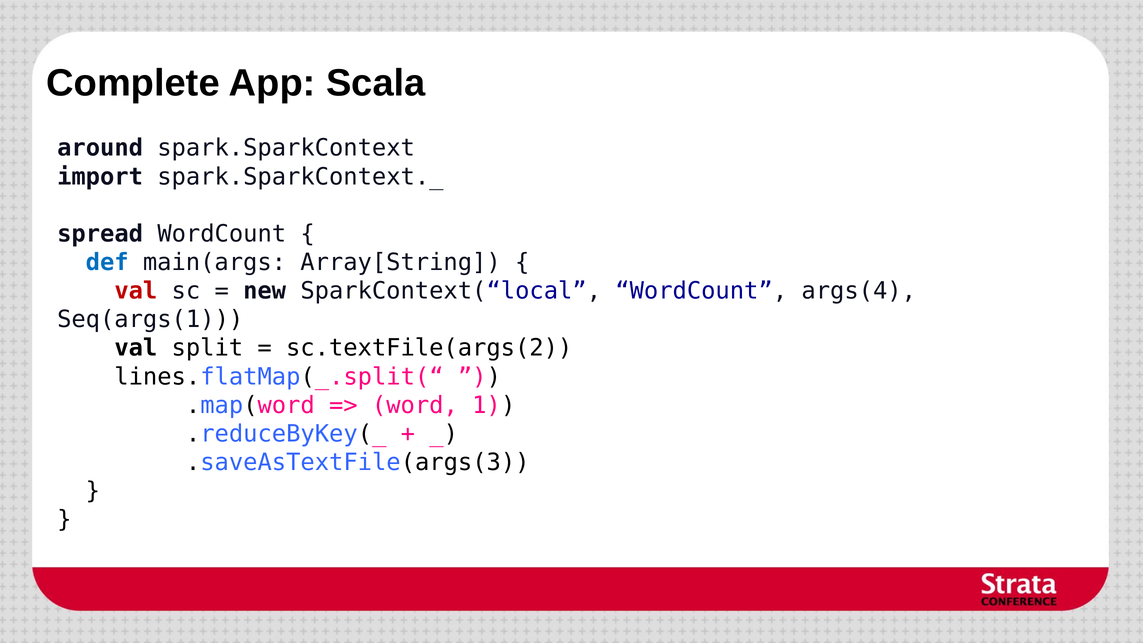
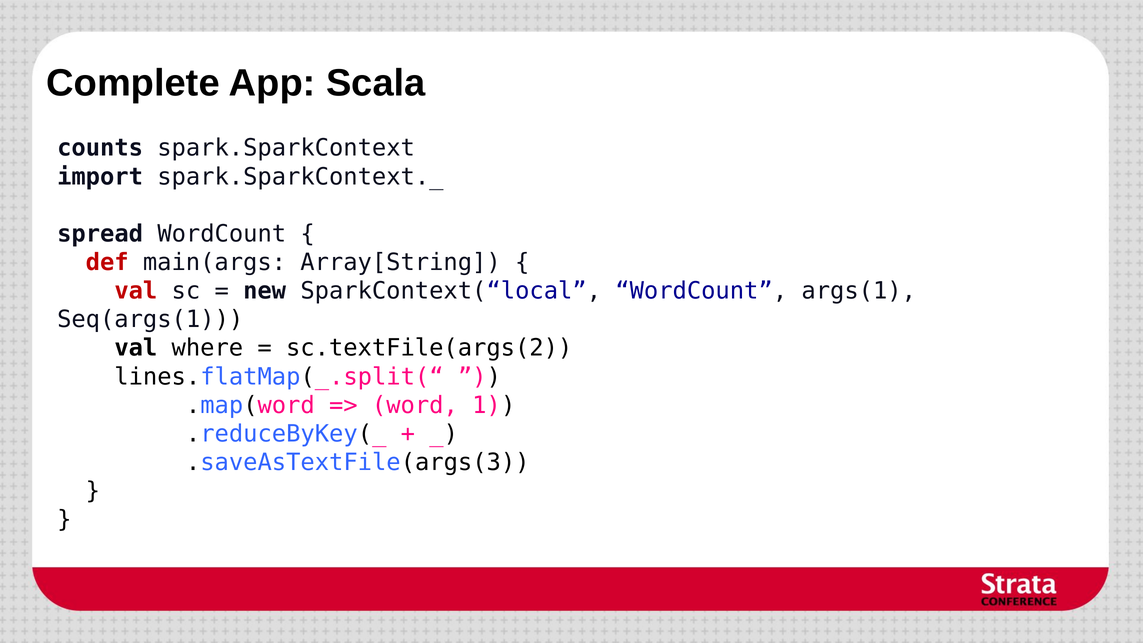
around: around -> counts (100, 148)
def colour: blue -> red (107, 262)
args(4: args(4 -> args(1 (859, 291)
split: split -> where (207, 348)
